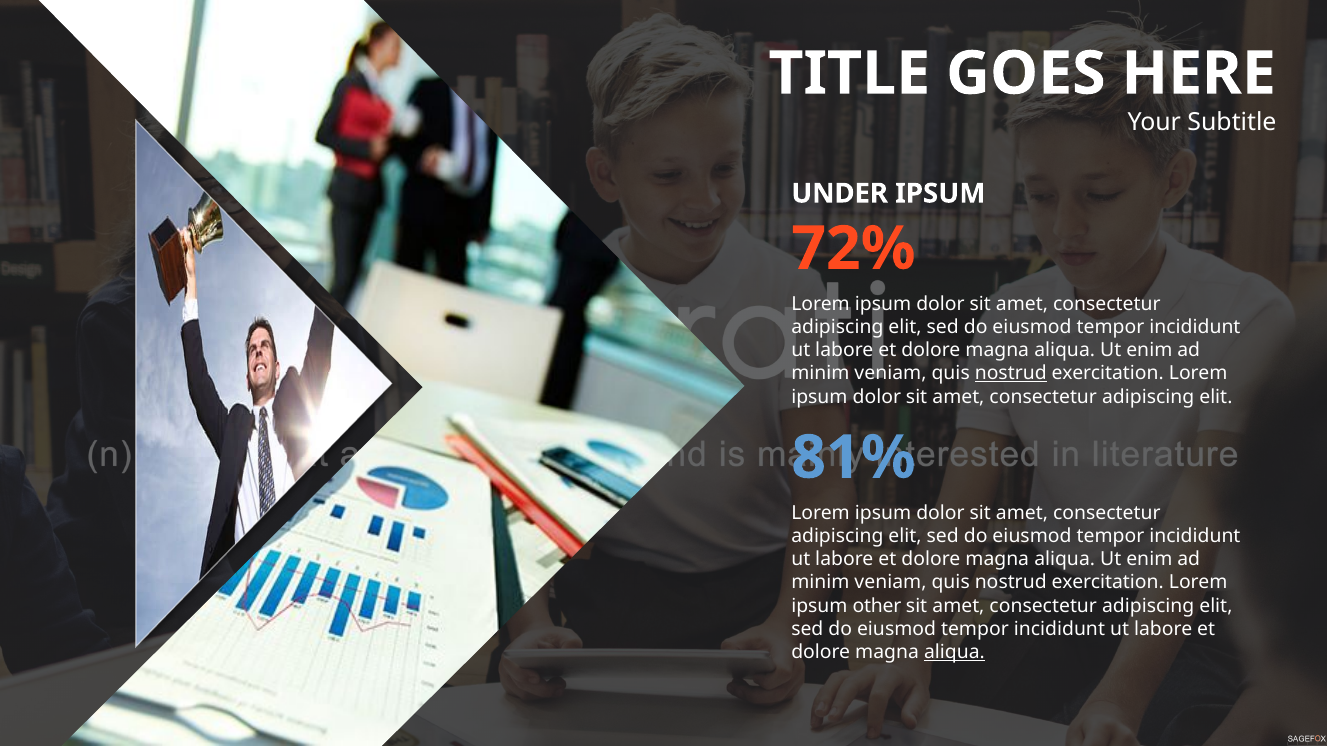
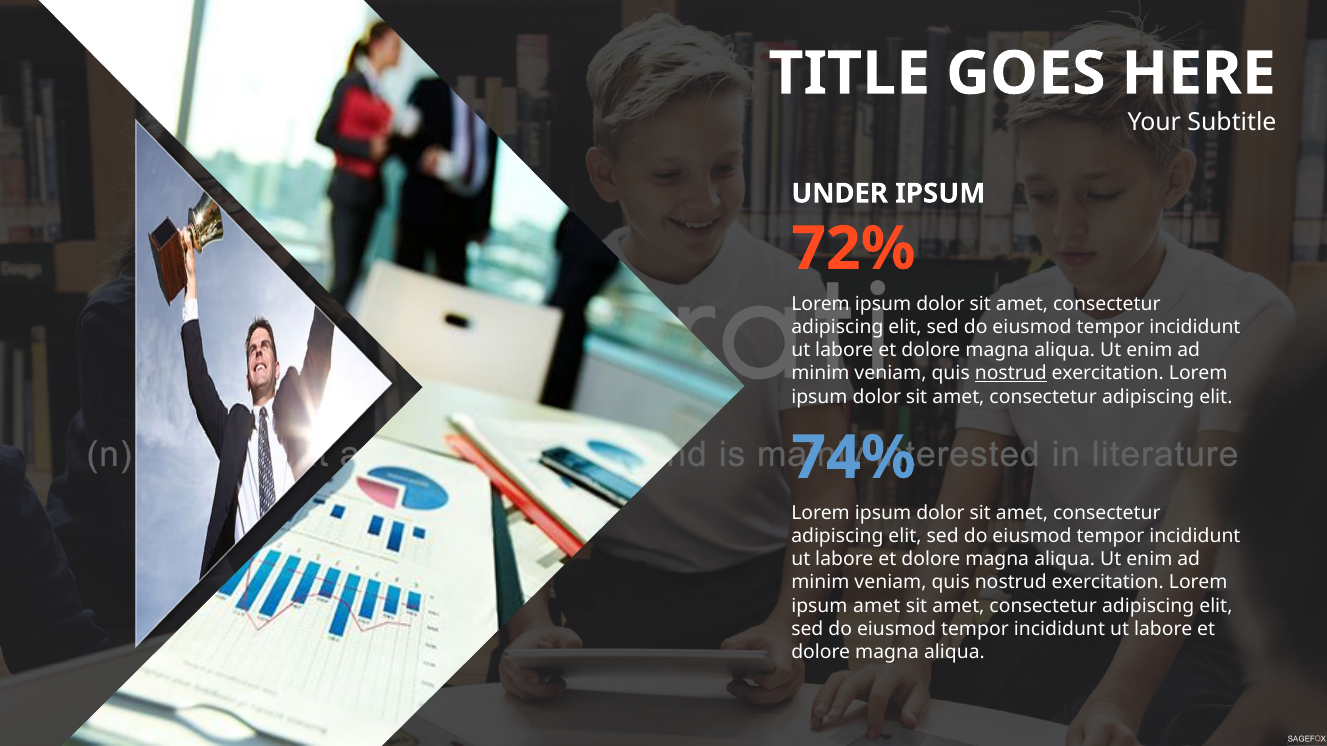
81%: 81% -> 74% (853, 458)
ipsum other: other -> amet (877, 606)
aliqua underline: present -> none (954, 653)
